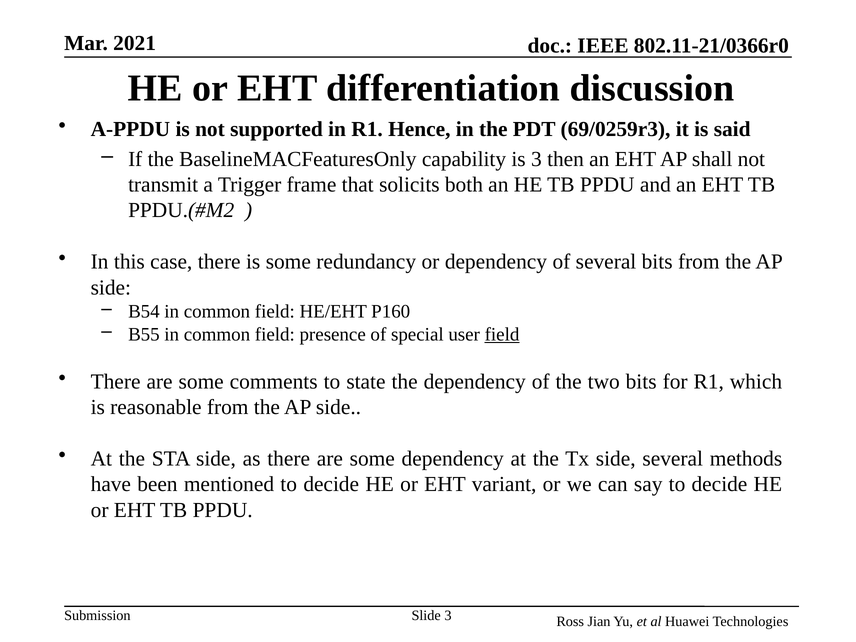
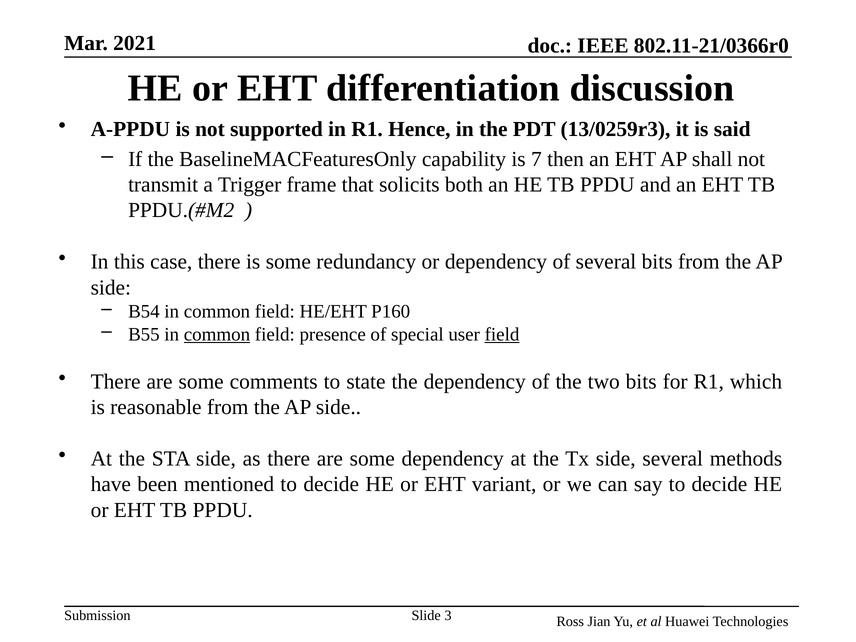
69/0259r3: 69/0259r3 -> 13/0259r3 (616, 129)
is 3: 3 -> 7 (536, 159)
common underline: none -> present (217, 334)
